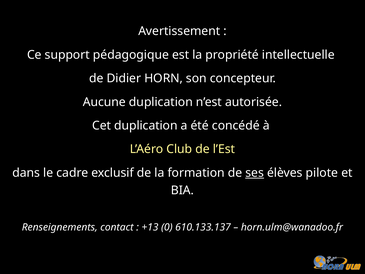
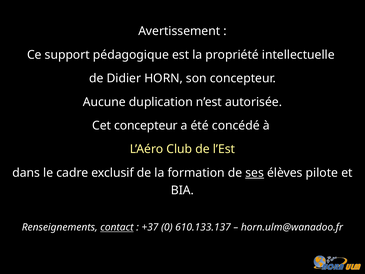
Cet duplication: duplication -> concepteur (146, 125)
contact underline: none -> present (117, 227)
+13: +13 -> +37 (150, 227)
